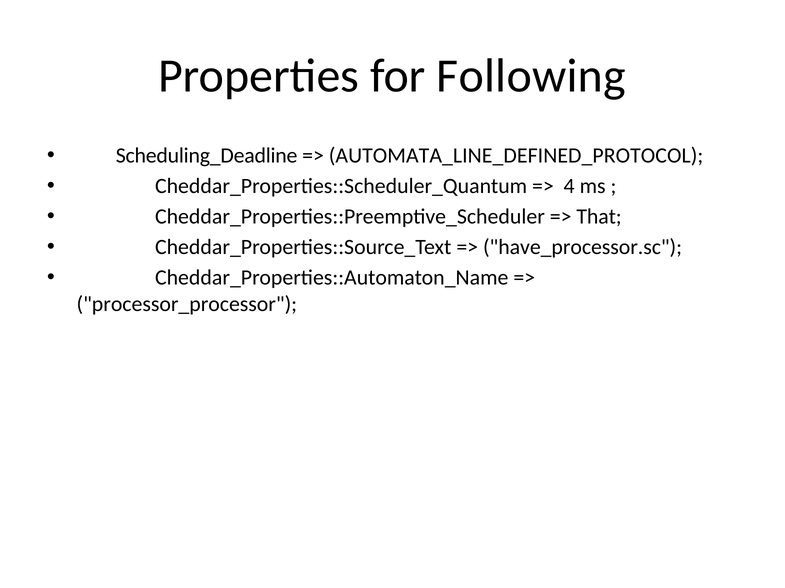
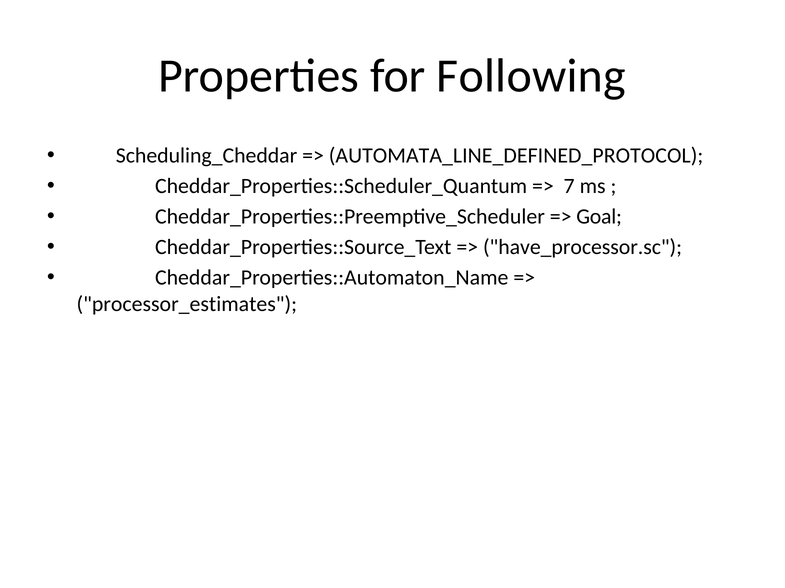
Scheduling_Deadline: Scheduling_Deadline -> Scheduling_Cheddar (207, 156)
4: 4 -> 7 (569, 186)
That: That -> Goal (599, 217)
processor_processor: processor_processor -> processor_estimates (187, 304)
